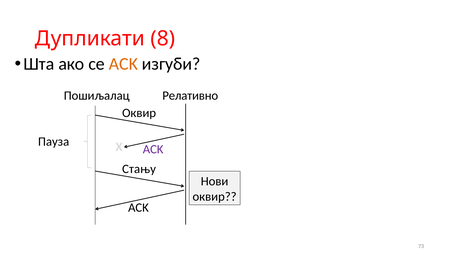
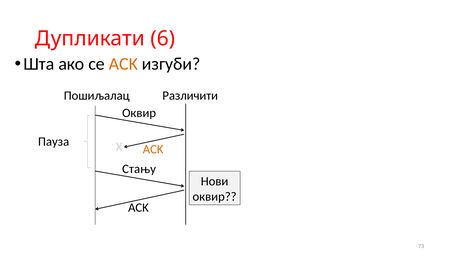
8: 8 -> 6 (163, 39)
Релативно: Релативно -> Различити (190, 96)
ACK colour: purple -> orange (153, 149)
